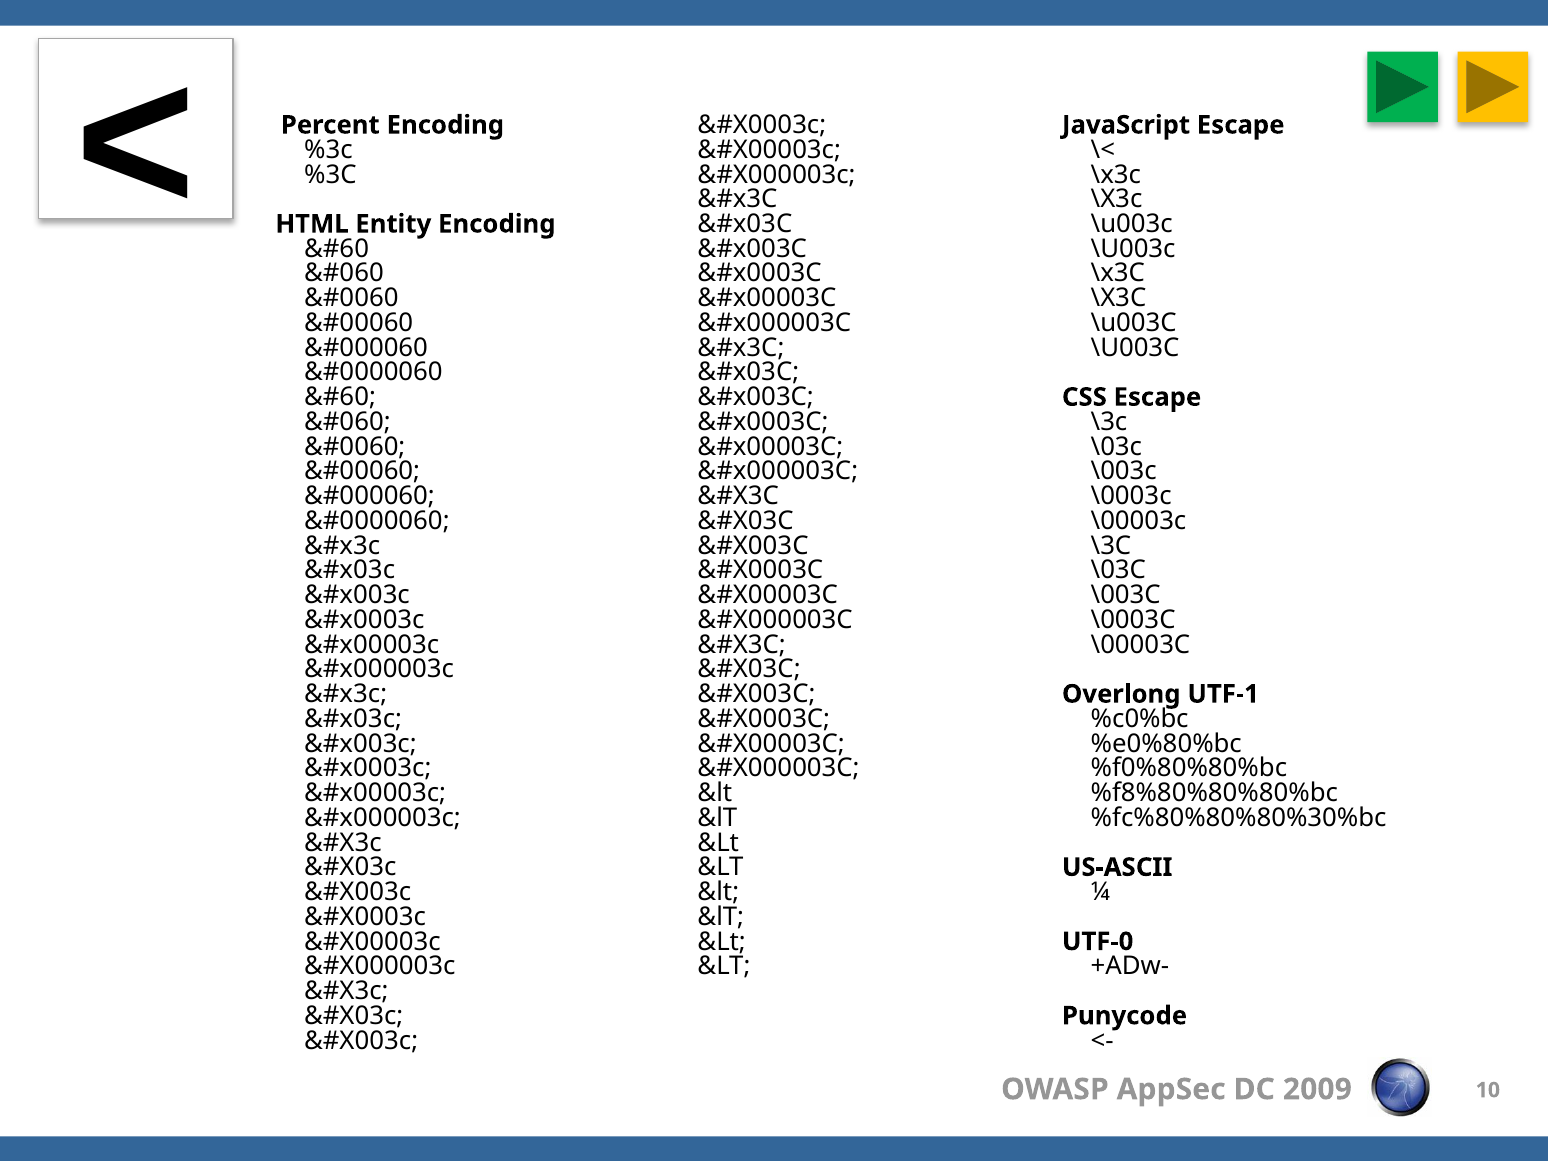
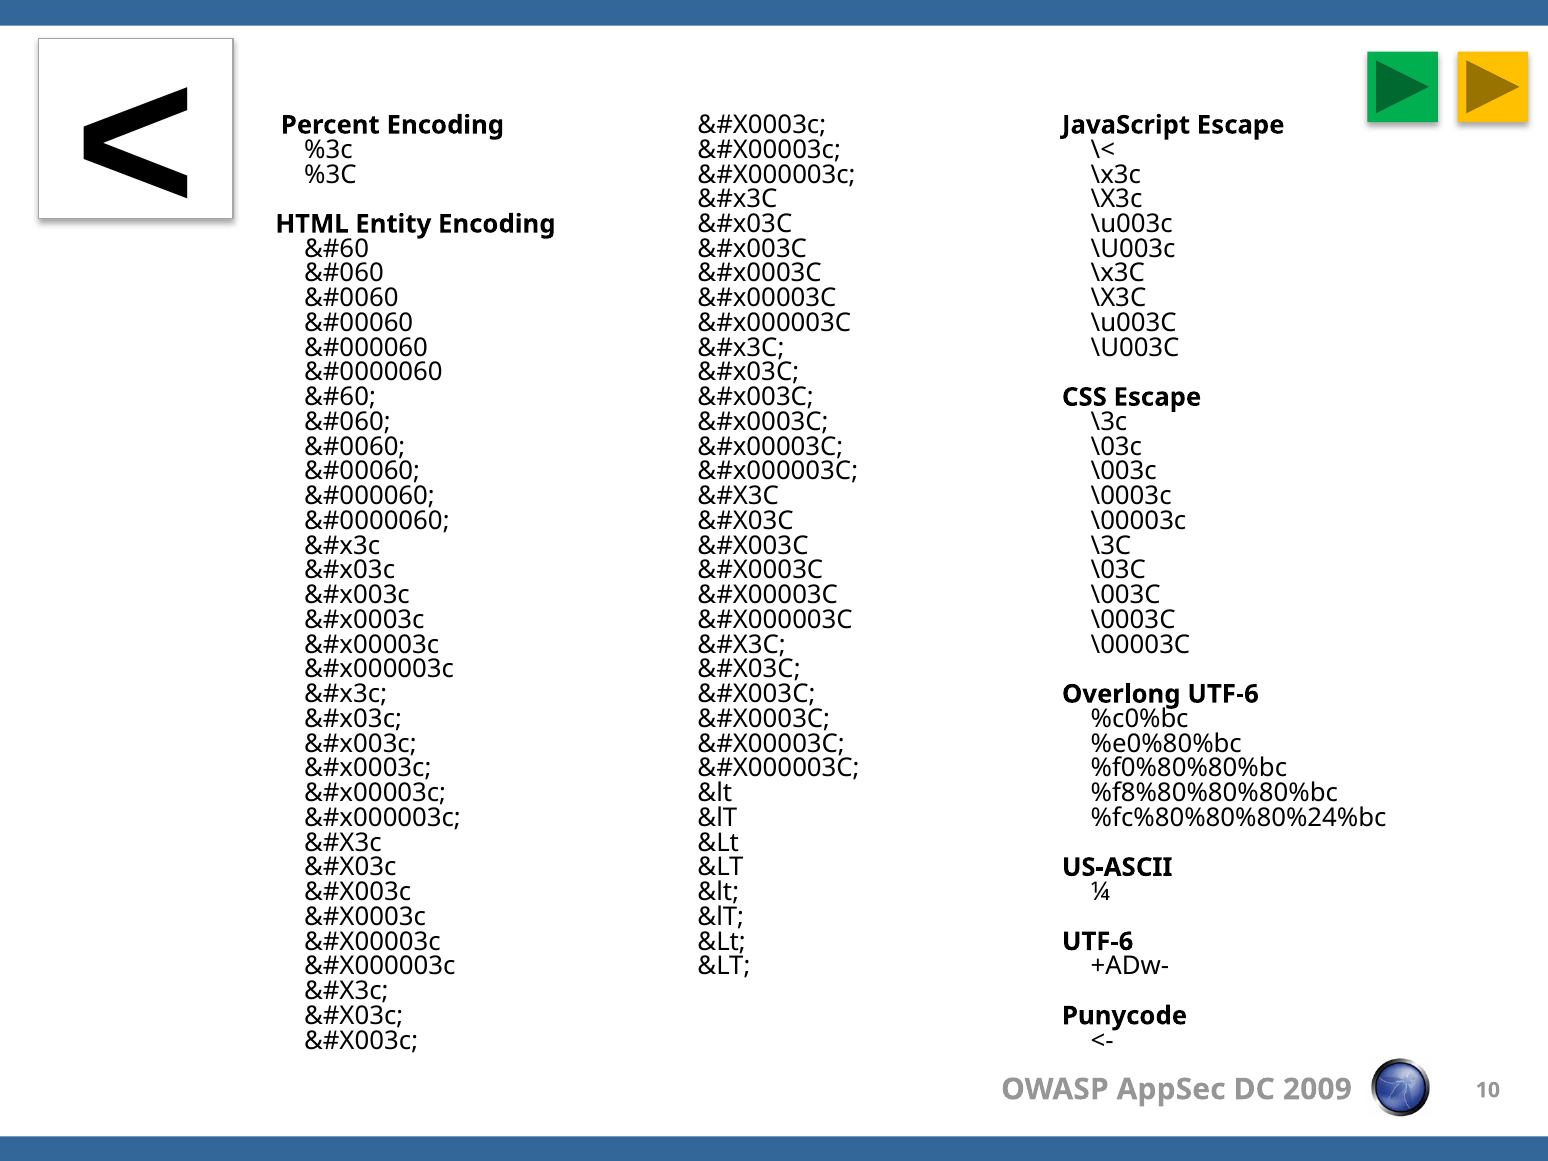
Overlong UTF-1: UTF-1 -> UTF-6 (1223, 694)
%fc%80%80%80%30%bc: %fc%80%80%80%30%bc -> %fc%80%80%80%24%bc (1239, 818)
UTF-0: UTF-0 -> UTF-6 (1098, 942)
